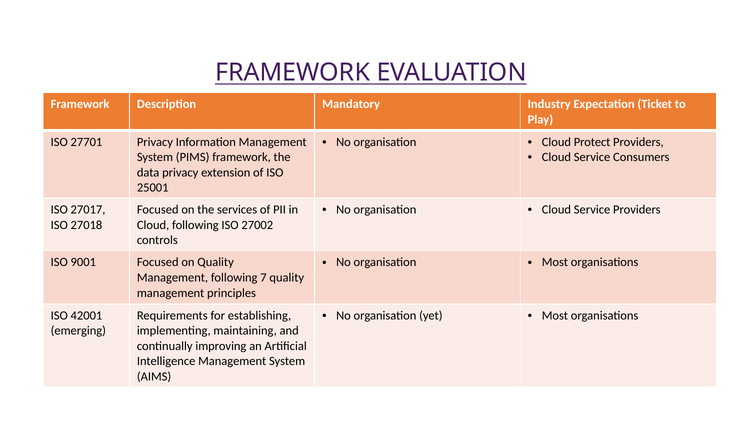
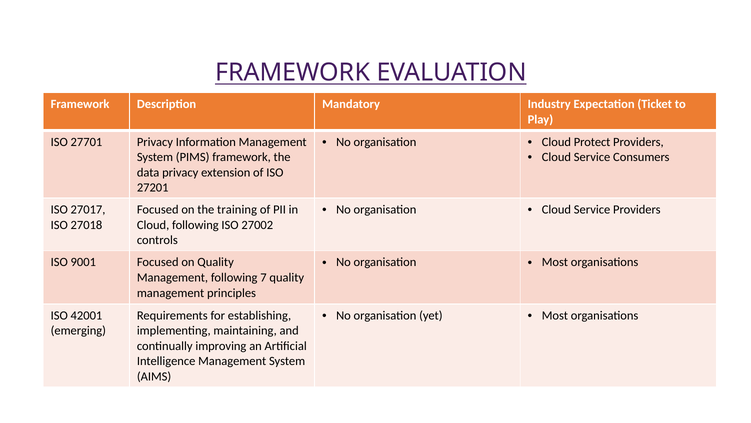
25001: 25001 -> 27201 (153, 188)
services: services -> training (237, 209)
